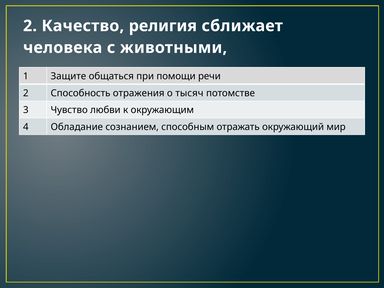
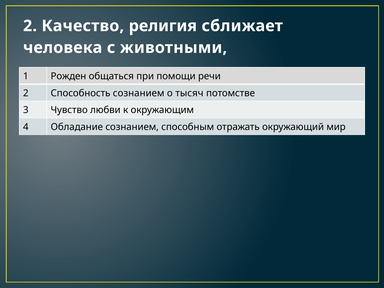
Защите: Защите -> Рожден (68, 76)
Способность отражения: отражения -> сознанием (139, 93)
